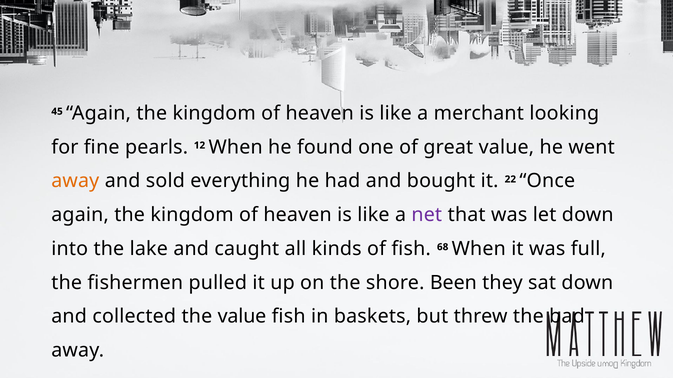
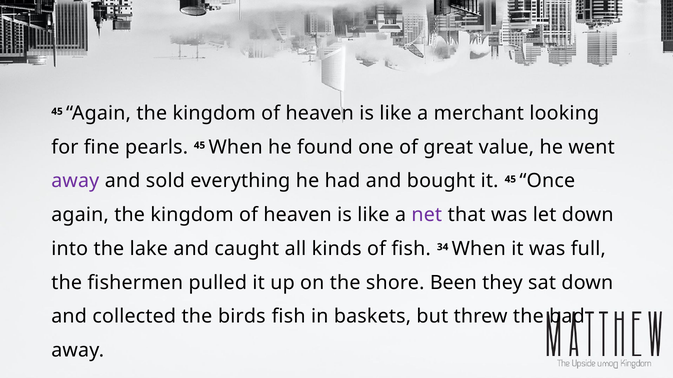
pearls 12: 12 -> 45 (200, 146)
away colour: orange -> purple (75, 181)
it 22: 22 -> 45 (510, 179)
68: 68 -> 34 (443, 247)
the value: value -> birds (242, 317)
